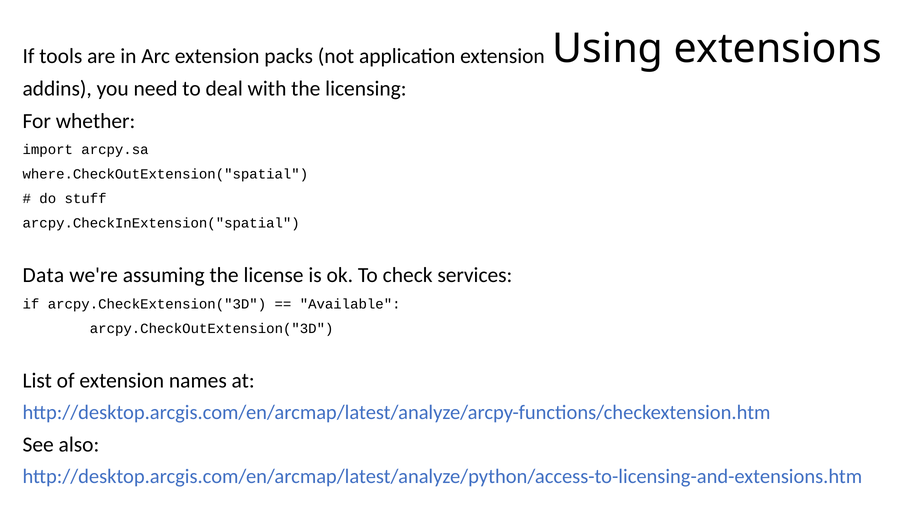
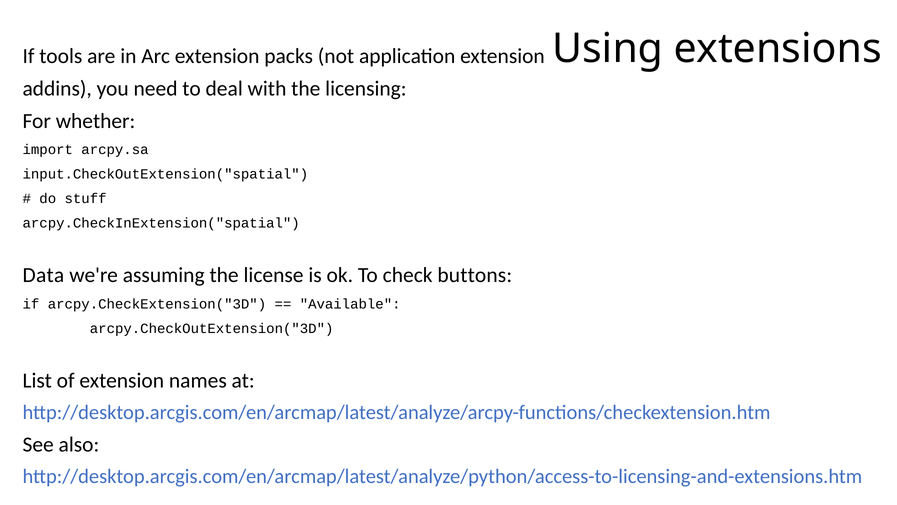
where.CheckOutExtension("spatial: where.CheckOutExtension("spatial -> input.CheckOutExtension("spatial (165, 174)
services: services -> buttons (475, 275)
